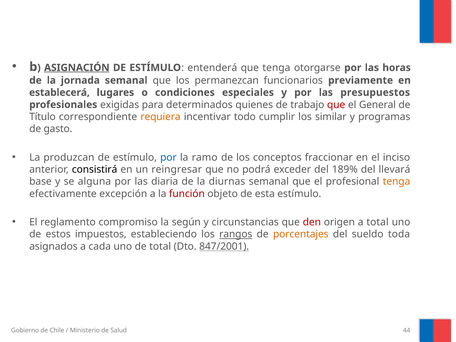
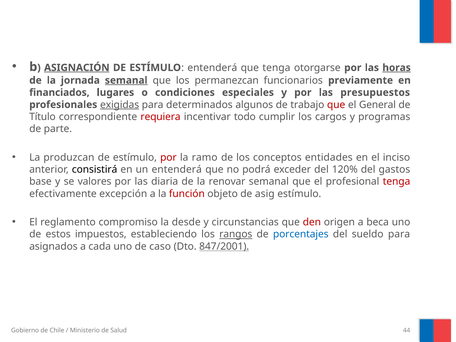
horas underline: none -> present (397, 68)
semanal underline: none -> present (126, 80)
establecerá: establecerá -> financiados (59, 93)
exigidas underline: none -> present (120, 105)
quienes: quienes -> algunos (254, 105)
requiera colour: orange -> red (161, 117)
similar: similar -> cargos (331, 117)
gasto: gasto -> parte (58, 129)
por colour: blue -> red (168, 157)
fraccionar: fraccionar -> entidades (329, 157)
un reingresar: reingresar -> entenderá (177, 169)
189%: 189% -> 120% (345, 169)
llevará: llevará -> gastos (394, 169)
alguna: alguna -> valores (95, 182)
diurnas: diurnas -> renovar (227, 182)
tenga colour: orange -> red (397, 182)
esta: esta -> asig (265, 194)
según: según -> desde (186, 222)
a total: total -> beca (378, 222)
porcentajes colour: orange -> blue (301, 234)
sueldo toda: toda -> para (399, 234)
de total: total -> caso (160, 246)
